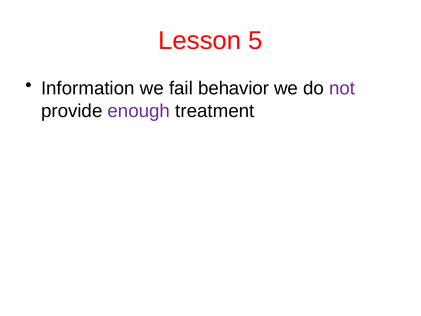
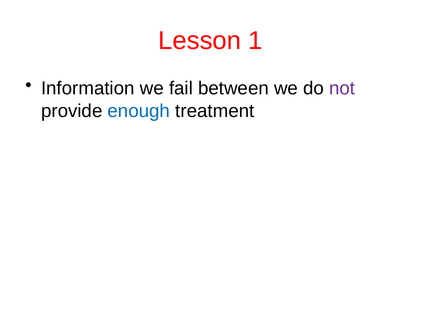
5: 5 -> 1 (255, 41)
behavior: behavior -> between (233, 88)
enough colour: purple -> blue (139, 111)
